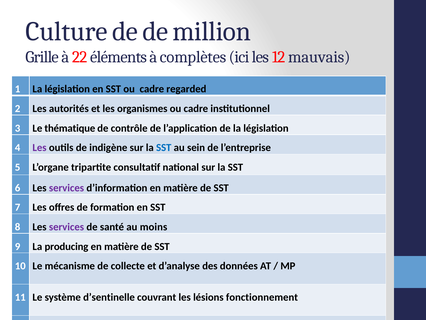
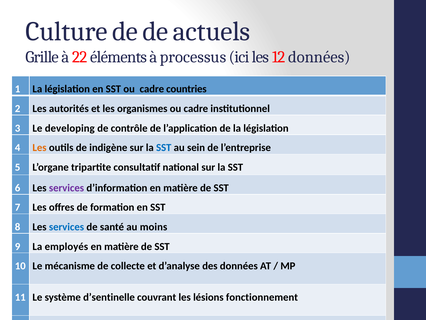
million: million -> actuels (212, 31)
complètes: complètes -> processus (193, 57)
12 mauvais: mauvais -> données (319, 57)
regarded: regarded -> countries (186, 89)
thématique: thématique -> developing (70, 128)
Les colour: purple -> orange (40, 148)
services colour: purple -> blue (66, 227)
producing: producing -> employés (66, 246)
